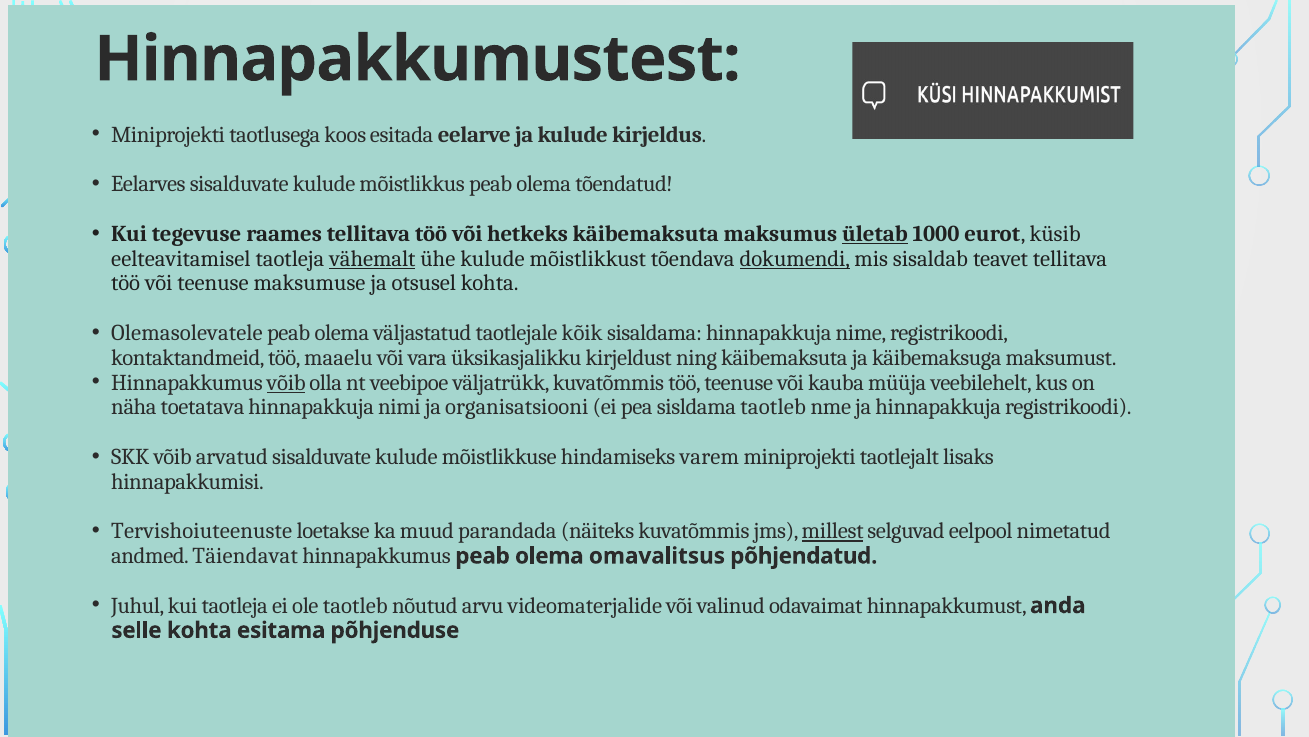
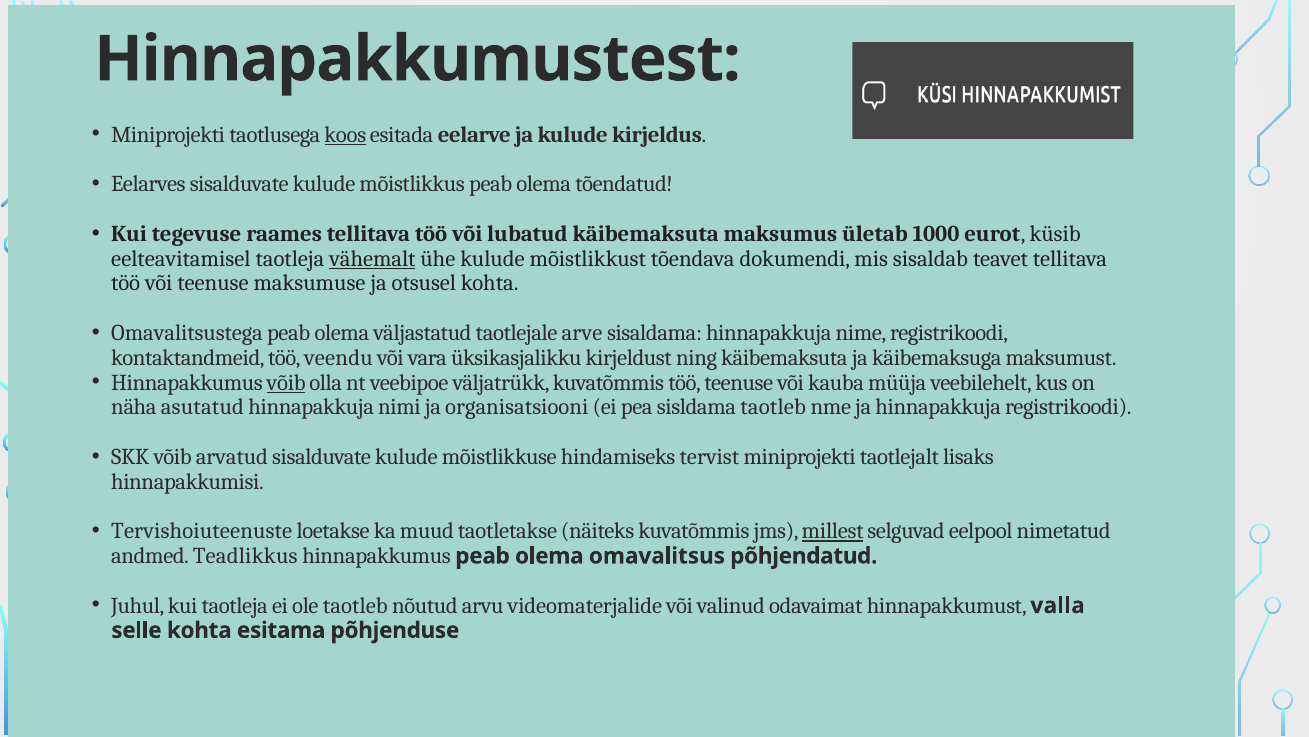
koos underline: none -> present (345, 135)
hetkeks: hetkeks -> lubatud (527, 234)
ületab underline: present -> none (875, 234)
dokumendi underline: present -> none (795, 258)
Olemasolevatele: Olemasolevatele -> Omavalitsustega (187, 333)
kõik: kõik -> arve (582, 333)
maaelu: maaelu -> veendu (338, 357)
toetatava: toetatava -> asutatud (202, 407)
varem: varem -> tervist (709, 456)
parandada: parandada -> taotletakse (507, 531)
Täiendavat: Täiendavat -> Teadlikkus (245, 555)
anda: anda -> valla (1058, 605)
